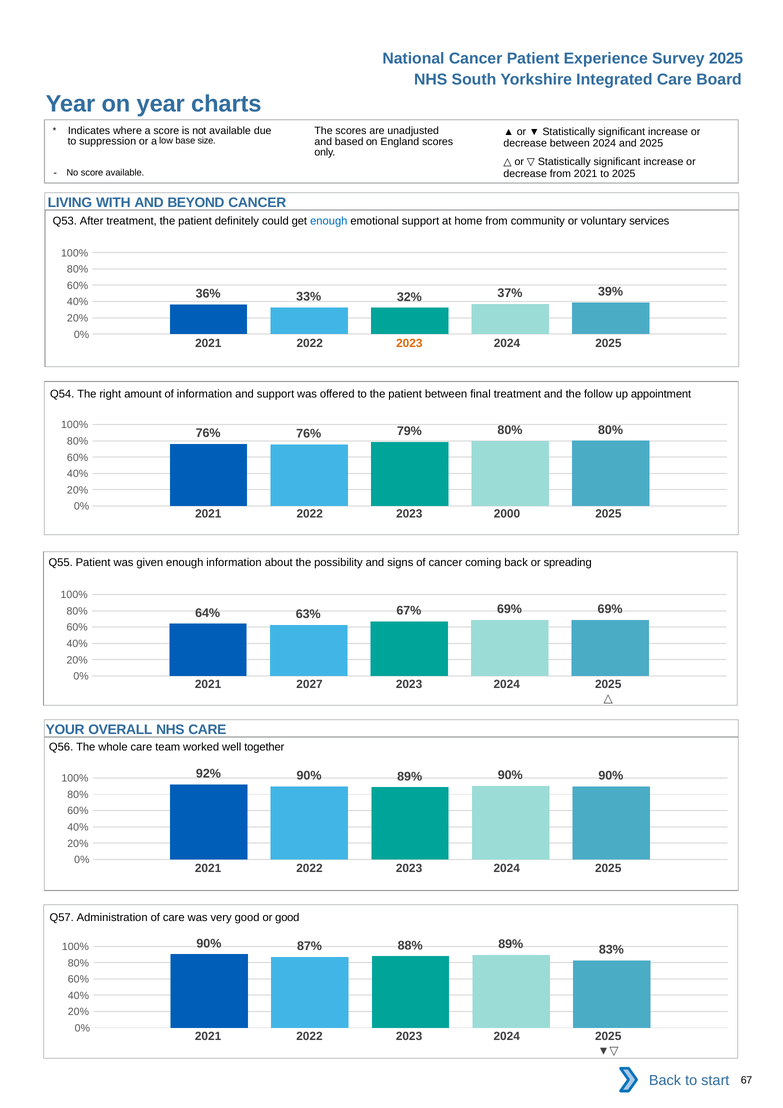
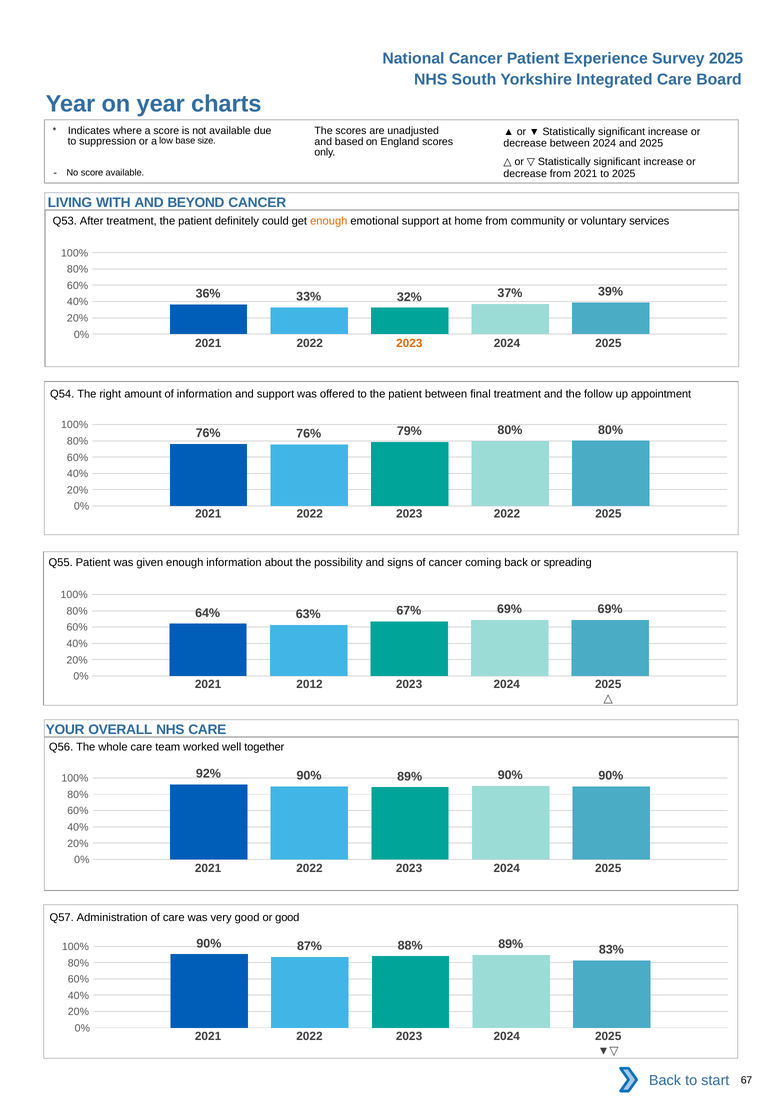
enough colour: blue -> orange (329, 221)
2023 2000: 2000 -> 2022 (507, 514)
2027: 2027 -> 2012 (310, 684)
